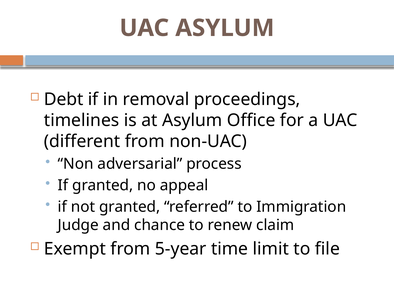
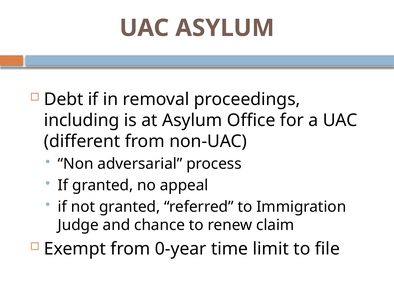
timelines: timelines -> including (82, 120)
5-year: 5-year -> 0-year (181, 248)
